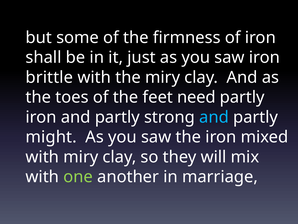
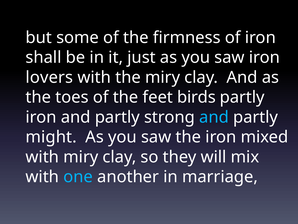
brittle: brittle -> lovers (49, 77)
need: need -> birds (196, 97)
one colour: light green -> light blue (78, 176)
